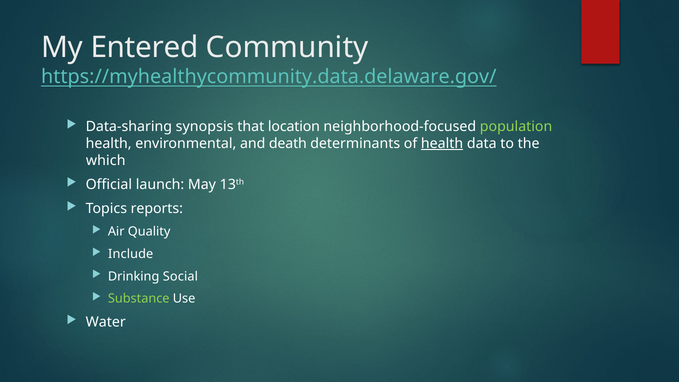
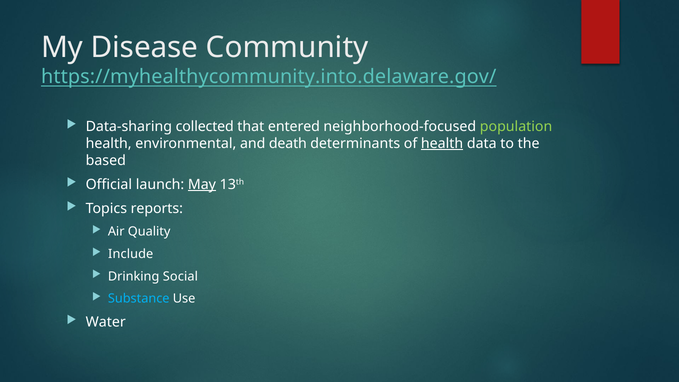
Entered: Entered -> Disease (145, 48)
https://myhealthycommunity.data.delaware.gov/: https://myhealthycommunity.data.delaware.gov/ -> https://myhealthycommunity.into.delaware.gov/ (269, 77)
synopsis: synopsis -> collected (205, 126)
location: location -> entered (294, 126)
which: which -> based (106, 160)
May underline: none -> present (202, 184)
Substance colour: light green -> light blue (139, 299)
